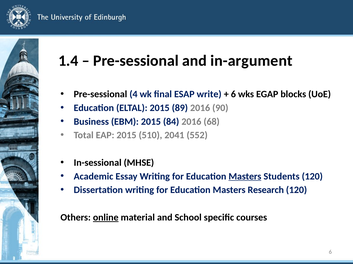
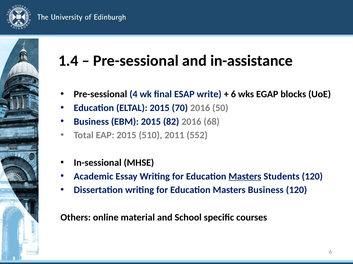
in-argument: in-argument -> in-assistance (252, 61)
89: 89 -> 70 (180, 108)
90: 90 -> 50 (220, 108)
84: 84 -> 82 (171, 122)
2041: 2041 -> 2011 (174, 136)
Masters Research: Research -> Business (266, 191)
online underline: present -> none (106, 218)
